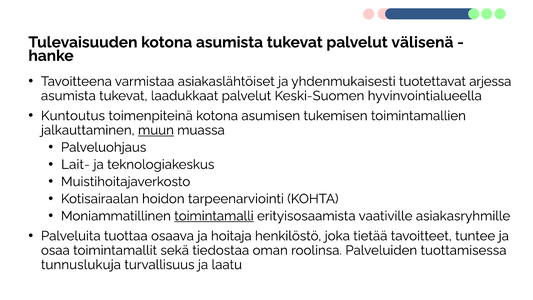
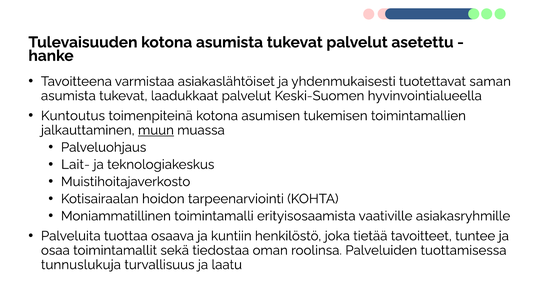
välisenä: välisenä -> asetettu (423, 42)
arjessa: arjessa -> saman (490, 81)
toimintamalli underline: present -> none (214, 216)
hoitaja: hoitaja -> kuntiin (231, 236)
